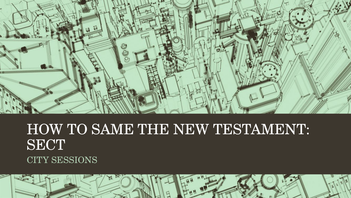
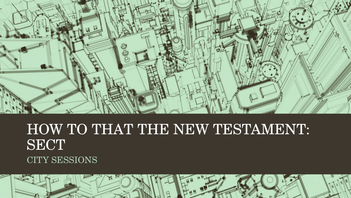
SAME: SAME -> THAT (113, 129)
